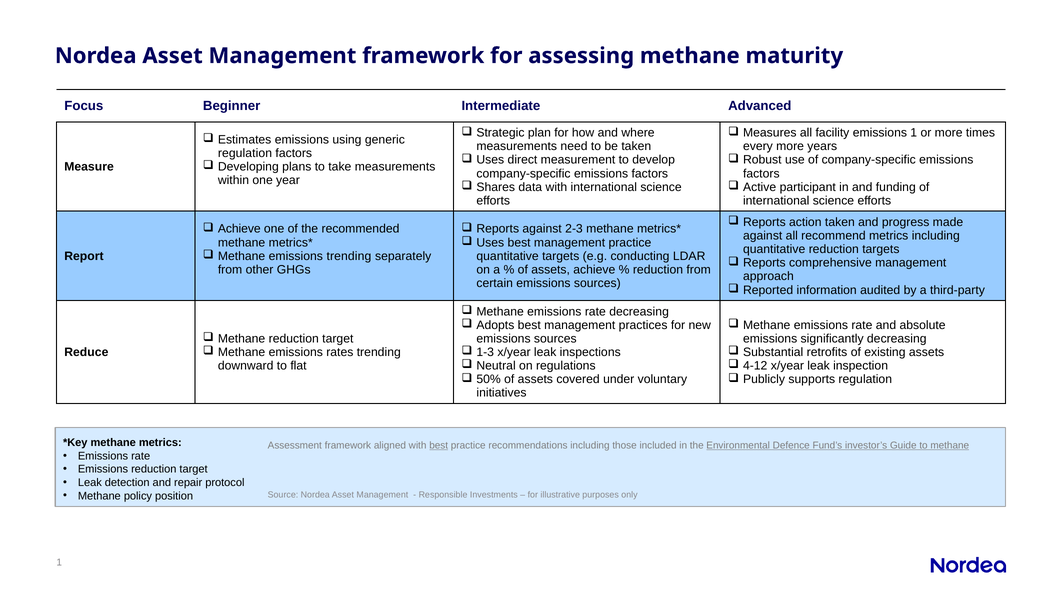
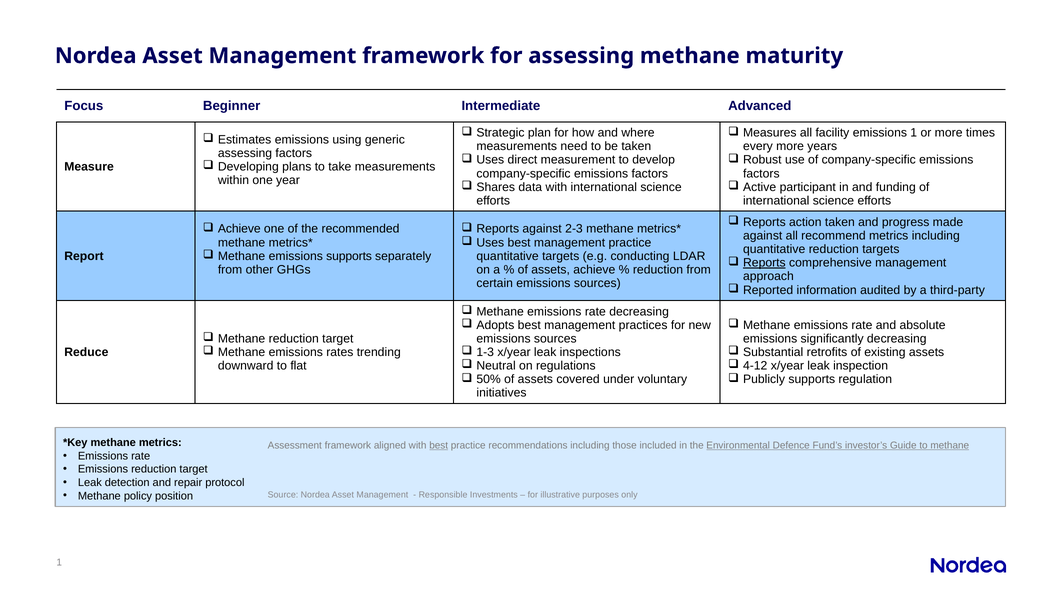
regulation: regulation -> assessing (245, 153)
emissions trending: trending -> supports (349, 256)
Reports underline: none -> present (764, 263)
